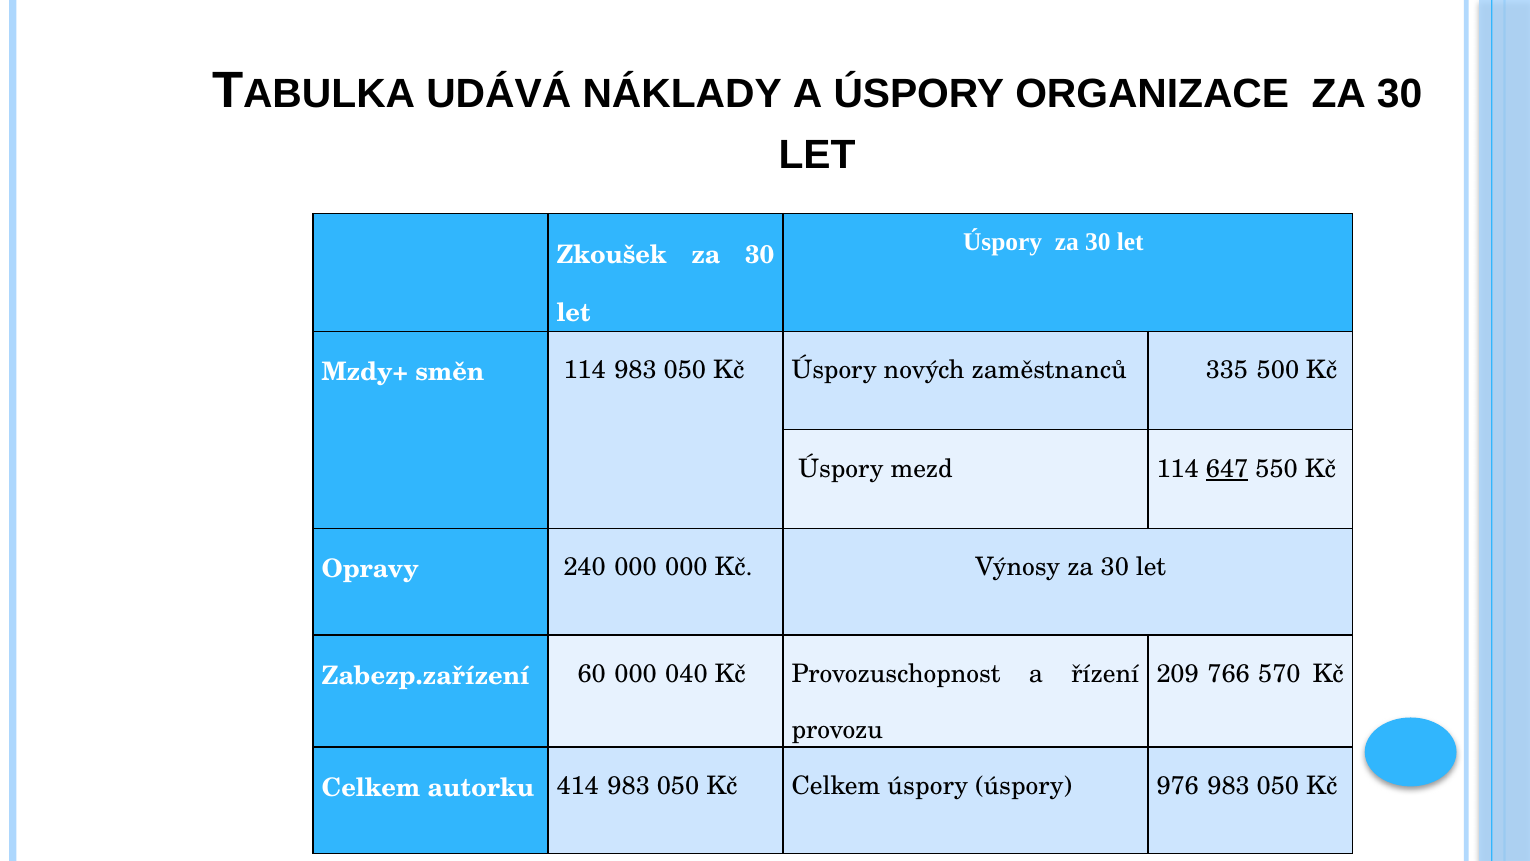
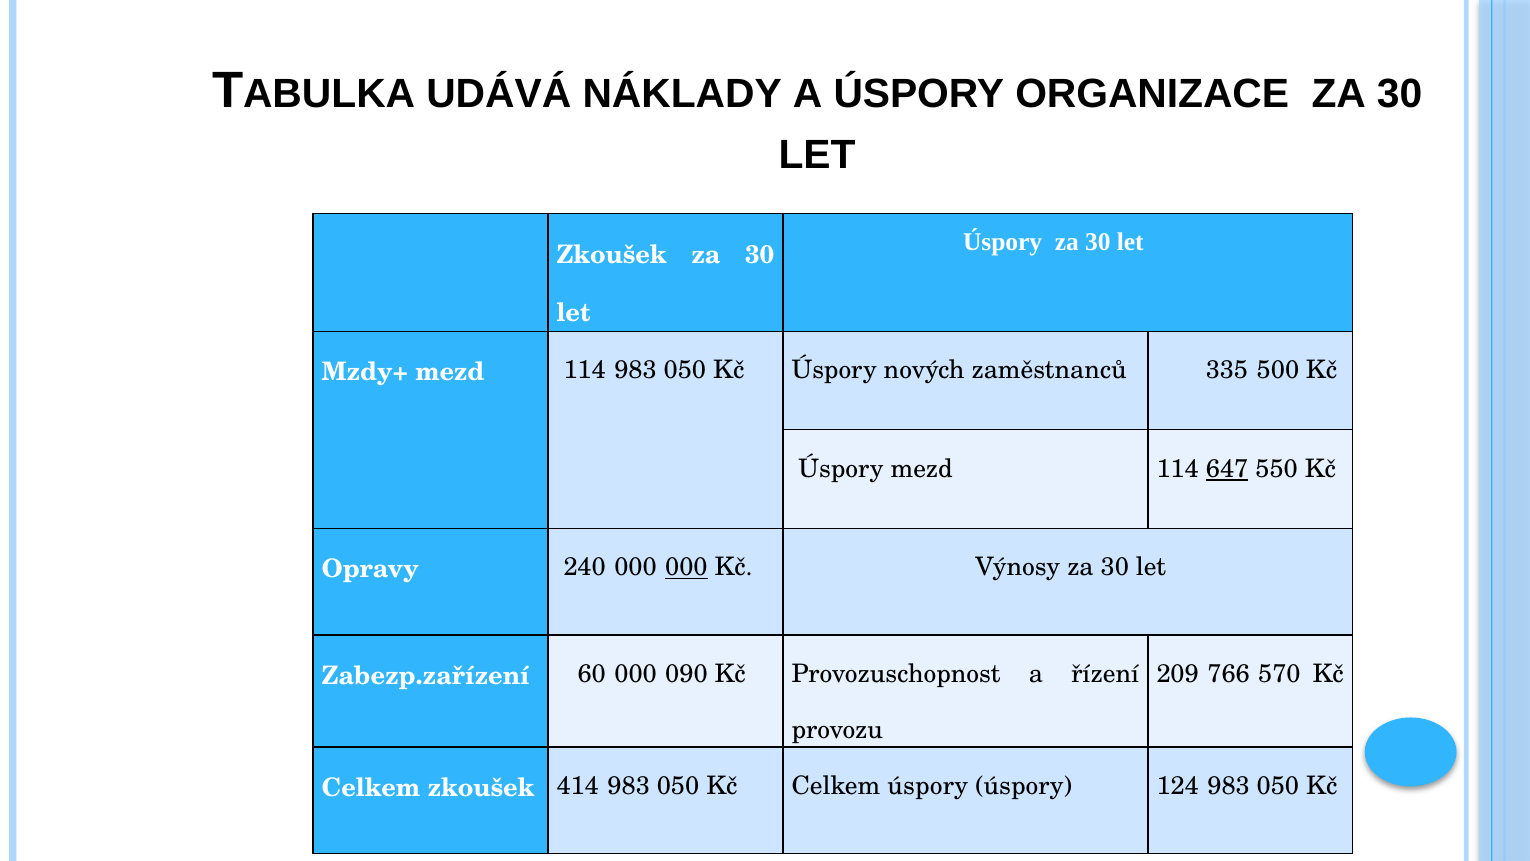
Mzdy+ směn: směn -> mezd (450, 372)
000 underline: none -> present (686, 567)
040: 040 -> 090 (686, 674)
Celkem autorku: autorku -> zkoušek (481, 788)
976: 976 -> 124 (1178, 786)
